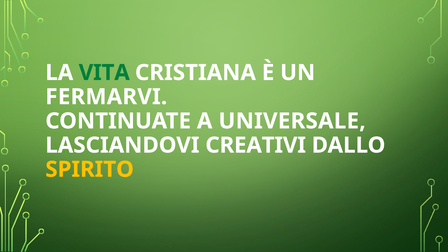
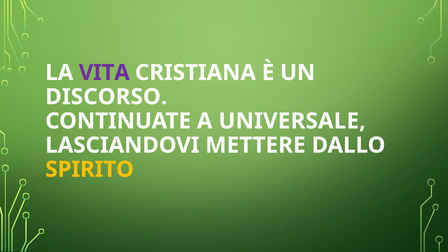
VITA colour: green -> purple (104, 73)
FERMARVI: FERMARVI -> DISCORSO (106, 97)
CREATIVI: CREATIVI -> METTERE (255, 145)
